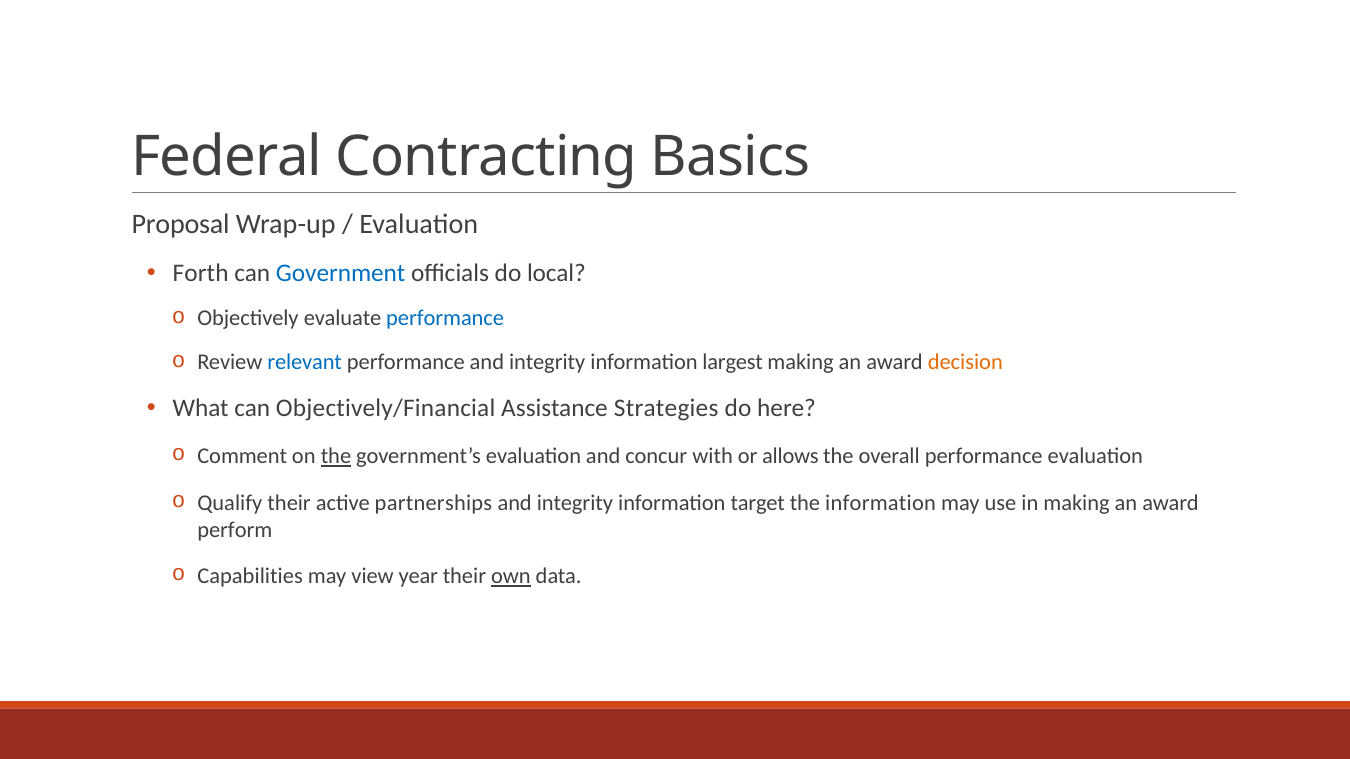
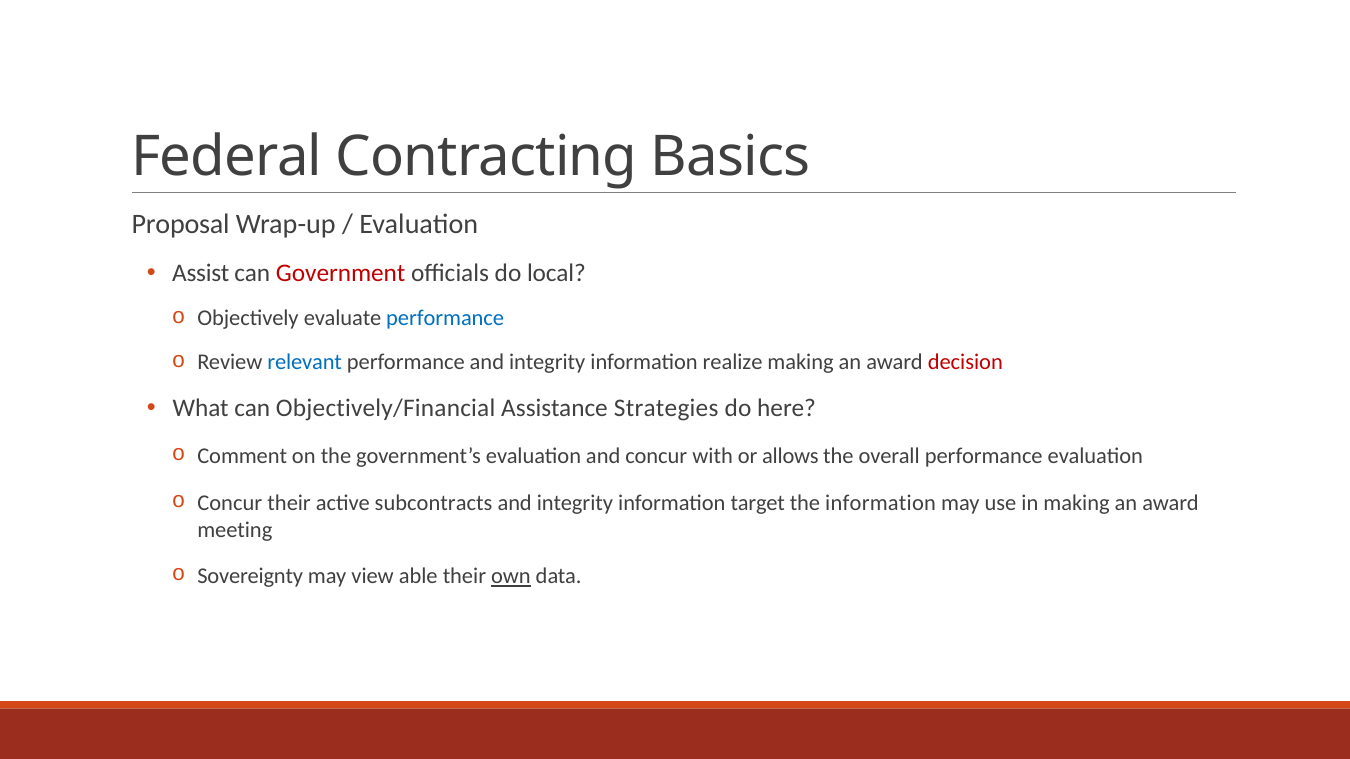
Forth: Forth -> Assist (201, 273)
Government colour: blue -> red (341, 273)
largest: largest -> realize (733, 362)
decision colour: orange -> red (965, 362)
the underline: present -> none (336, 456)
Qualify: Qualify -> Concur (230, 503)
partnerships: partnerships -> subcontracts (434, 503)
perform: perform -> meeting (235, 530)
Capabilities: Capabilities -> Sovereignty (250, 577)
year: year -> able (418, 577)
